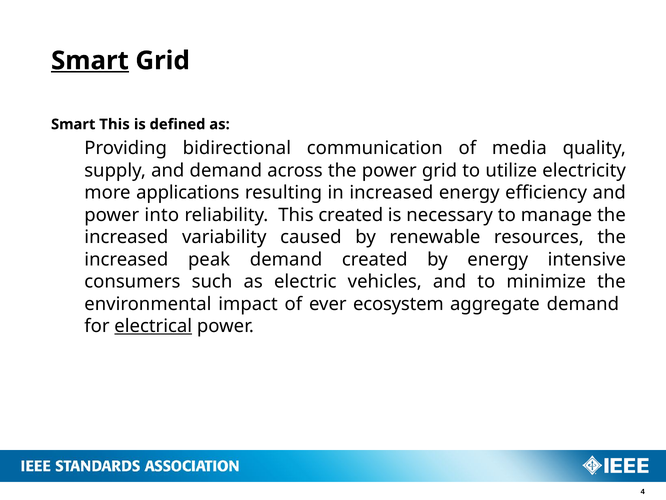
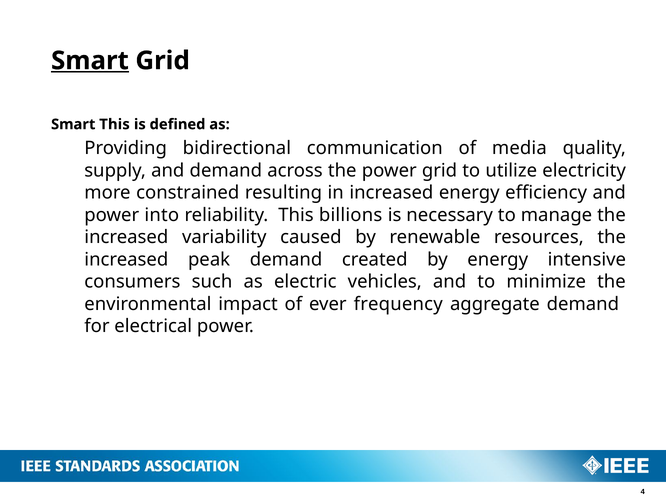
applications: applications -> constrained (188, 193)
This created: created -> billions (351, 215)
ecosystem: ecosystem -> frequency (398, 304)
electrical underline: present -> none (153, 326)
